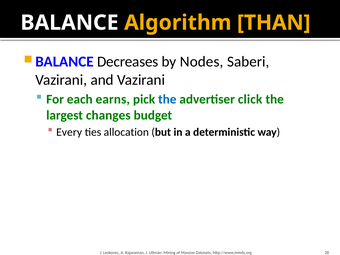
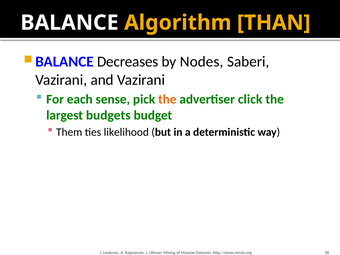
earns: earns -> sense (113, 99)
the colour: blue -> orange (167, 99)
changes: changes -> budgets (108, 115)
Every: Every -> Them (69, 132)
allocation: allocation -> likelihood (126, 132)
